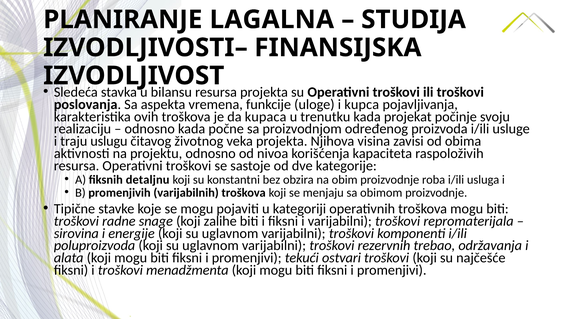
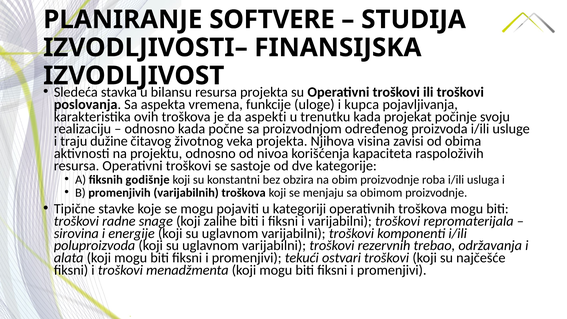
LAGALNA: LAGALNA -> SOFTVERE (272, 20)
kupaca: kupaca -> aspekti (266, 117)
uslugu: uslugu -> dužine (109, 141)
detaljnu: detaljnu -> godišnje (148, 180)
